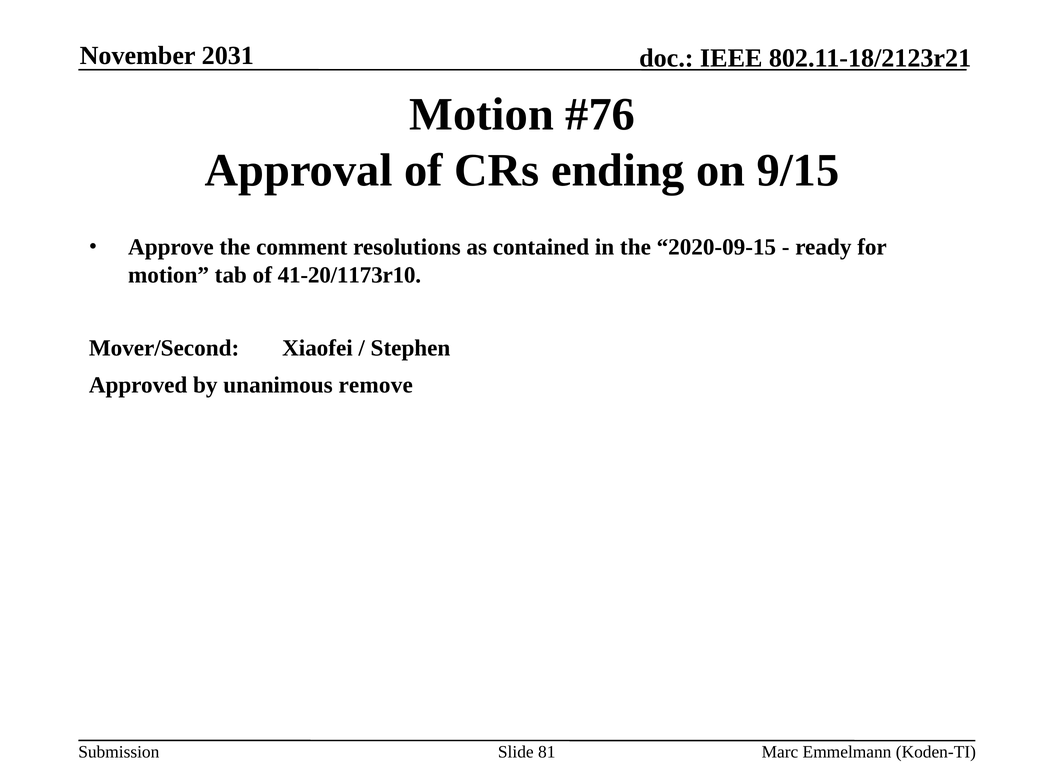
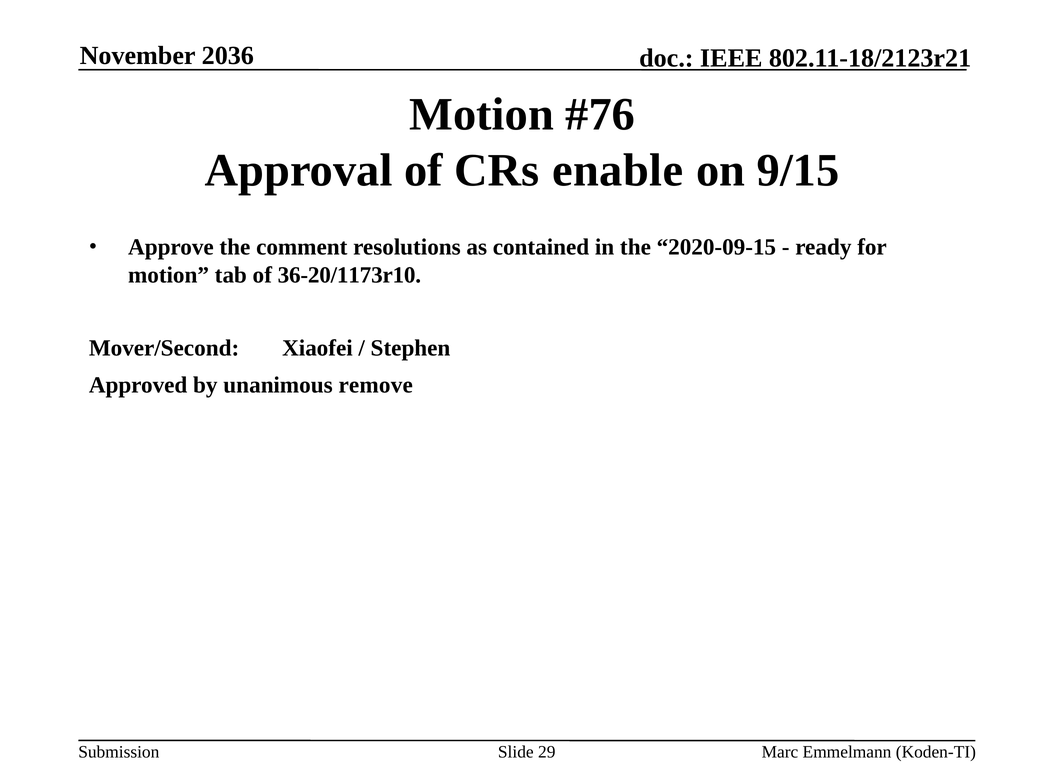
2031: 2031 -> 2036 (228, 55)
ending: ending -> enable (618, 170)
41-20/1173r10: 41-20/1173r10 -> 36-20/1173r10 (349, 275)
81: 81 -> 29 (547, 752)
